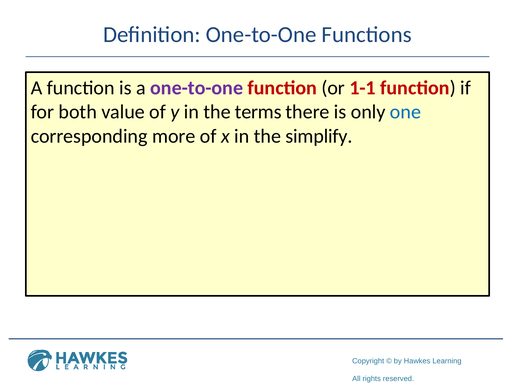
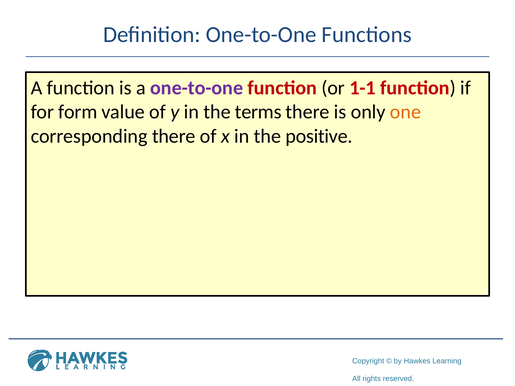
both: both -> form (78, 112)
one colour: blue -> orange (405, 112)
corresponding more: more -> there (174, 136)
simplify: simplify -> positive (319, 136)
